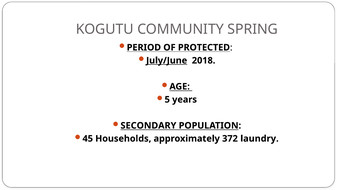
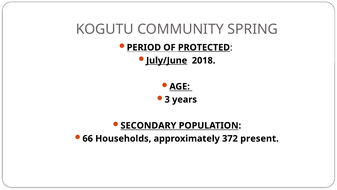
PROTECTED underline: none -> present (204, 47)
5: 5 -> 3 (167, 99)
45: 45 -> 66 (88, 138)
laundry: laundry -> present (259, 138)
